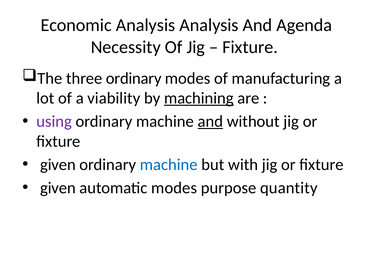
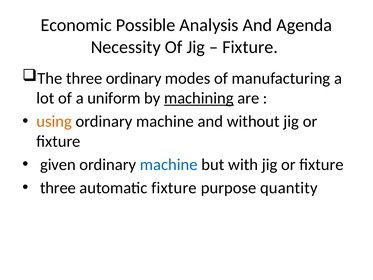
Economic Analysis: Analysis -> Possible (146, 25)
viability: viability -> uniform (114, 98)
using colour: purple -> orange (54, 121)
and underline: present -> none (210, 121)
given: given -> three (58, 188)
automatic modes: modes -> fixture (174, 188)
